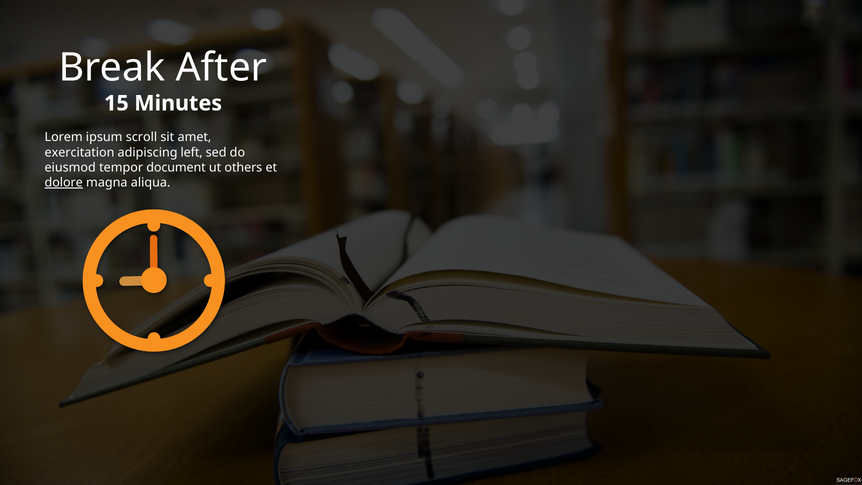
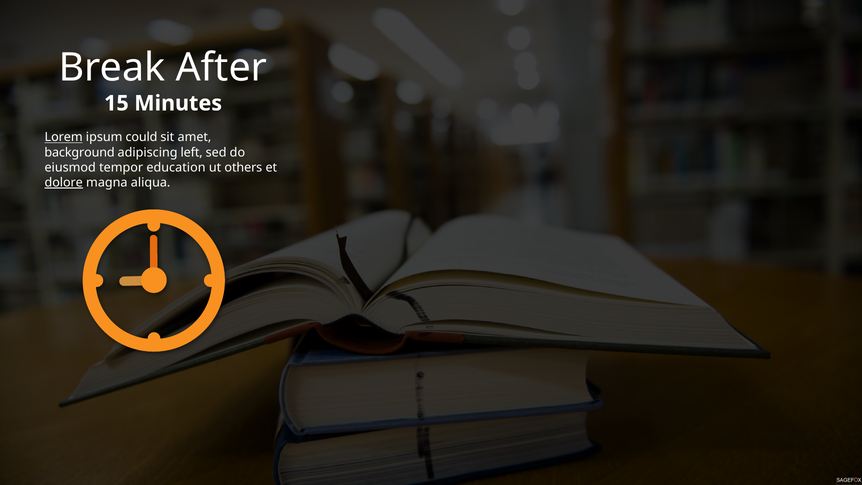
Lorem underline: none -> present (64, 137)
scroll: scroll -> could (142, 137)
exercitation: exercitation -> background (80, 152)
document: document -> education (176, 167)
